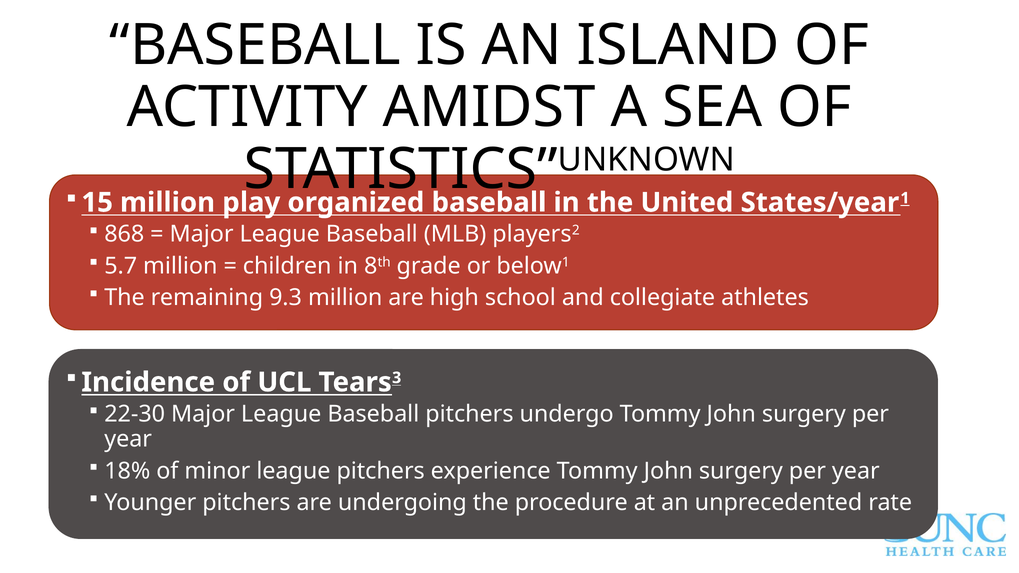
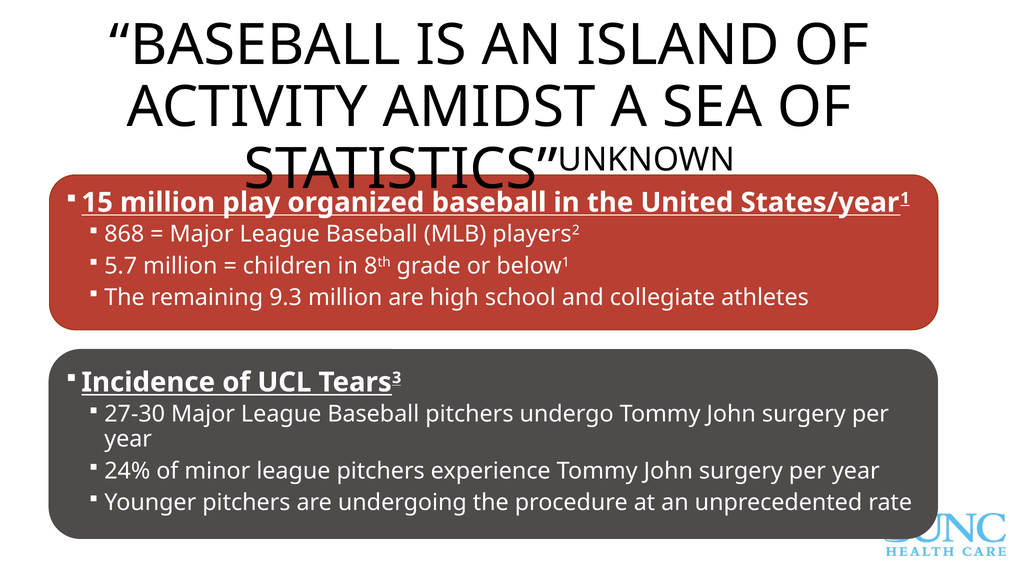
22-30: 22-30 -> 27-30 (135, 414)
18%: 18% -> 24% (127, 471)
